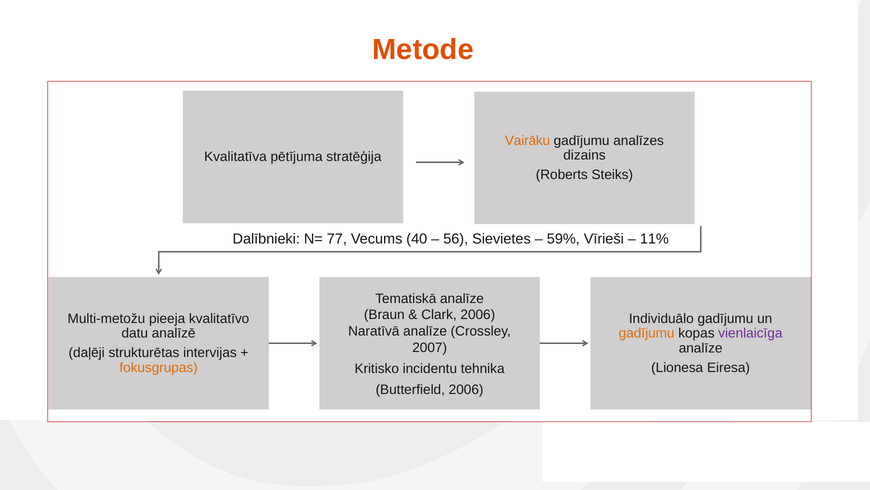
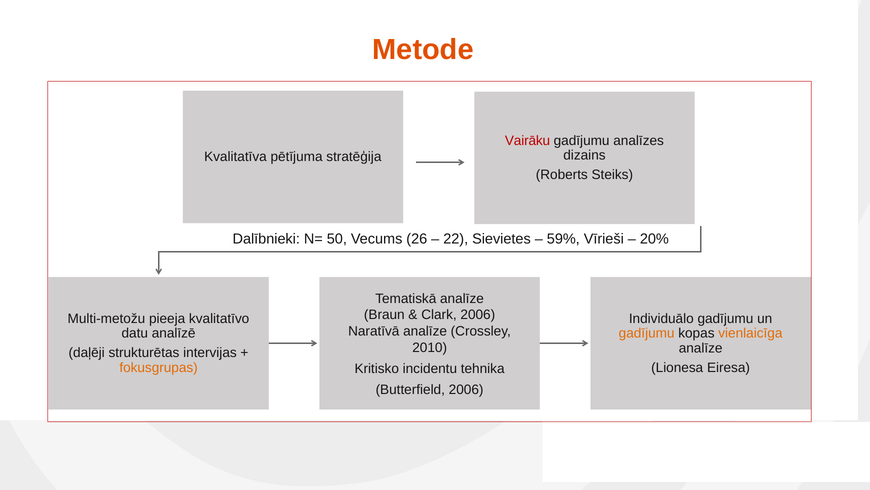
Vairāku colour: orange -> red (528, 141)
77: 77 -> 50 (337, 238)
40: 40 -> 26 (417, 238)
56: 56 -> 22 (456, 238)
11%: 11% -> 20% (654, 238)
vienlaicīga colour: purple -> orange (750, 333)
2007: 2007 -> 2010 (430, 347)
